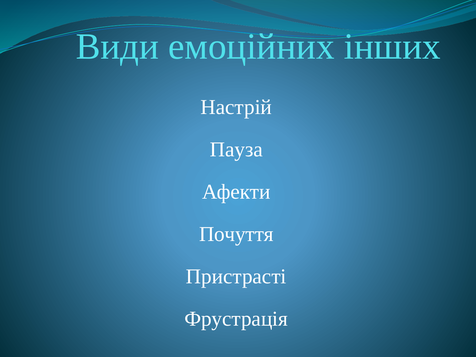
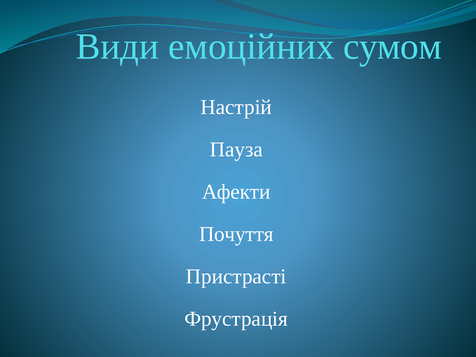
інших: інших -> сумом (392, 47)
